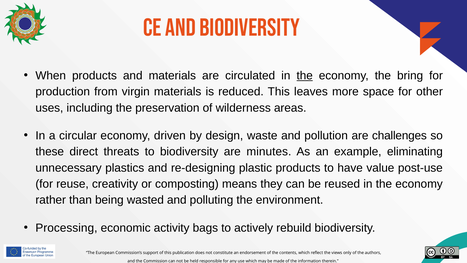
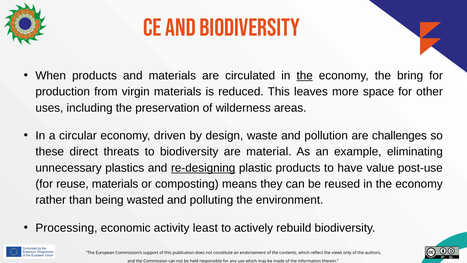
minutes: minutes -> material (269, 152)
re-designing underline: none -> present (203, 168)
reuse creativity: creativity -> materials (115, 184)
bags: bags -> least (205, 228)
